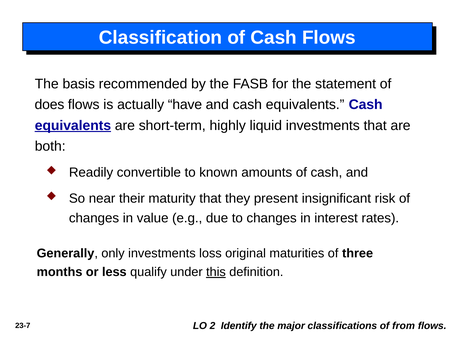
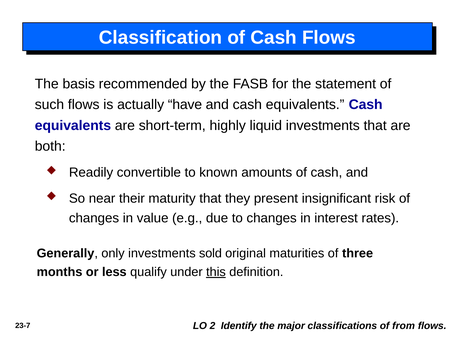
does: does -> such (49, 105)
equivalents underline: present -> none (73, 126)
loss: loss -> sold (210, 253)
